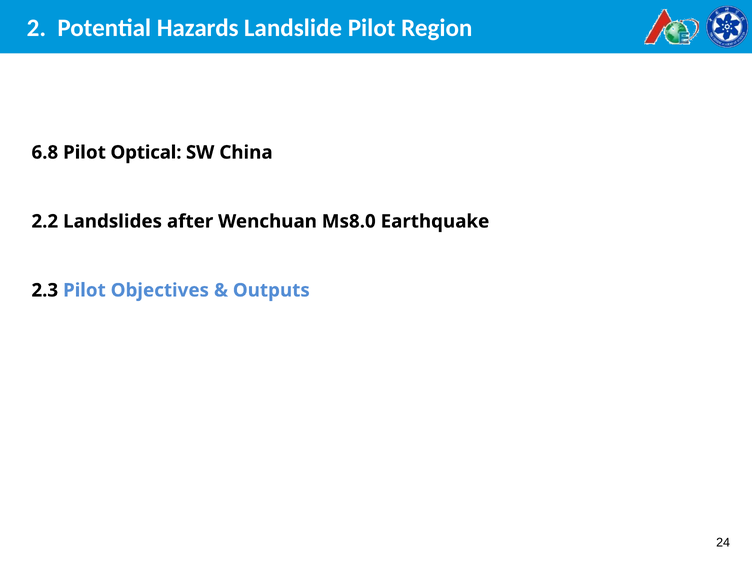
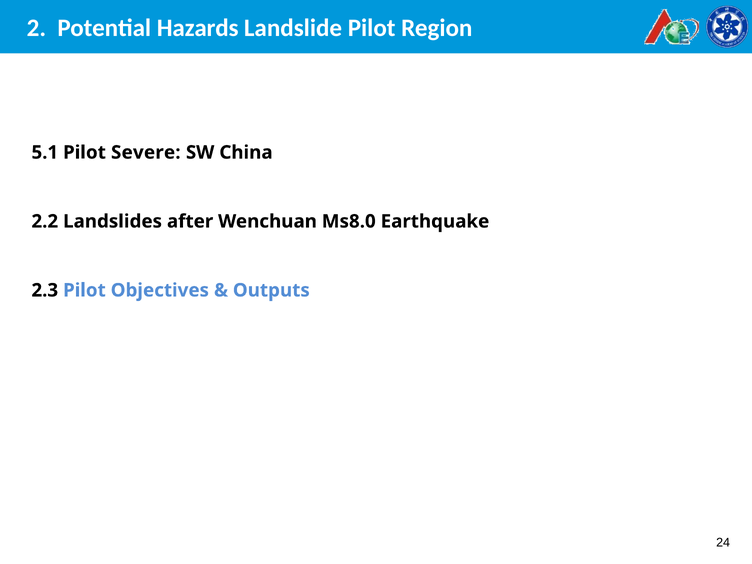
6.8: 6.8 -> 5.1 (45, 152)
Optical: Optical -> Severe (146, 152)
